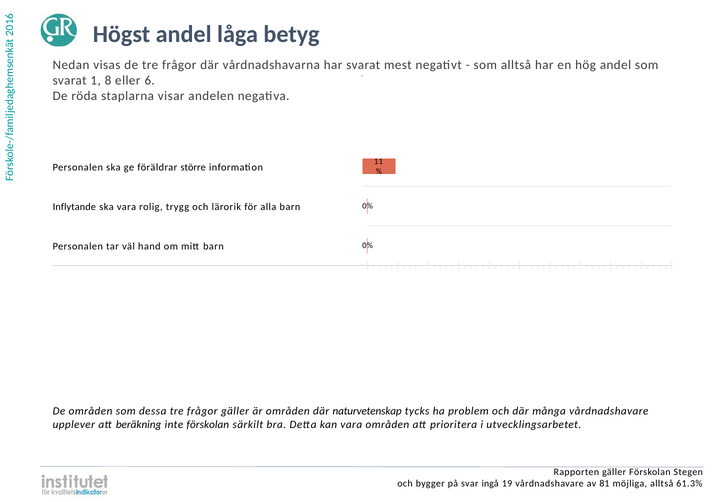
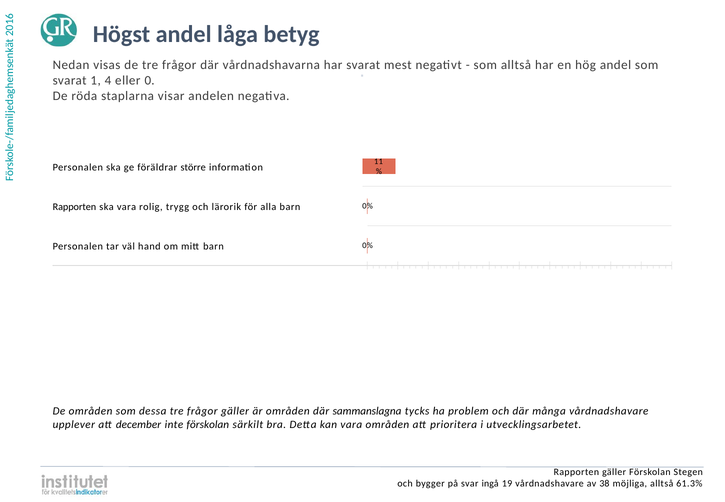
8: 8 -> 4 (108, 80)
eller 6: 6 -> 0 (150, 80)
Inflytande: Inflytande -> Rapporten (74, 207)
naturvetenskap: naturvetenskap -> sammanslagna (367, 411)
beräkning: beräkning -> december (139, 424)
81: 81 -> 38 (604, 484)
